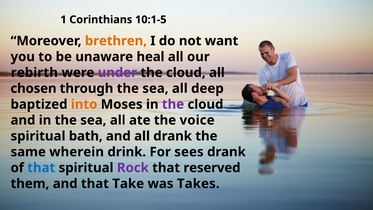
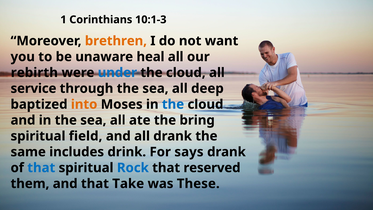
10:1-5: 10:1-5 -> 10:1-3 (151, 20)
under colour: purple -> blue (117, 73)
chosen: chosen -> service (33, 88)
the colour: purple -> blue (173, 104)
voice: voice -> bring (197, 120)
bath: bath -> field (86, 136)
wherein: wherein -> includes (77, 152)
sees: sees -> says (189, 152)
Rock colour: purple -> blue (133, 168)
Takes: Takes -> These (198, 184)
